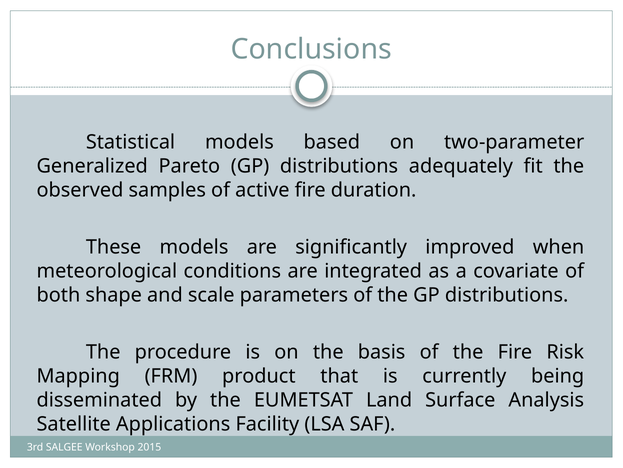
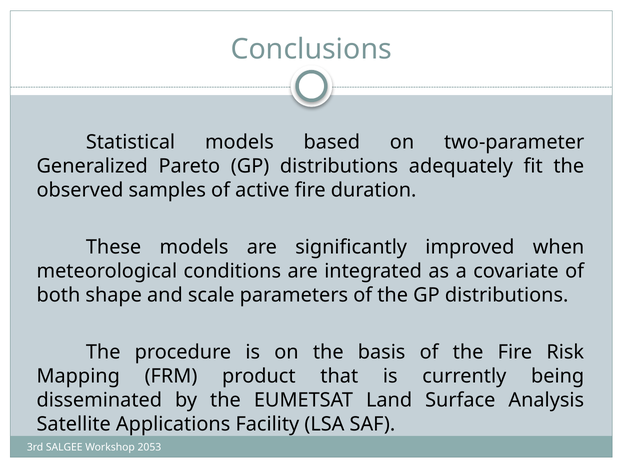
2015: 2015 -> 2053 (149, 447)
